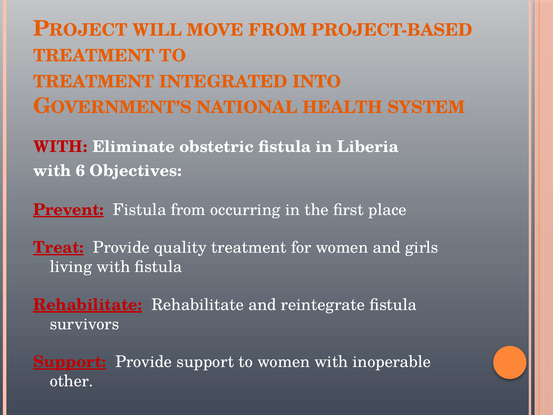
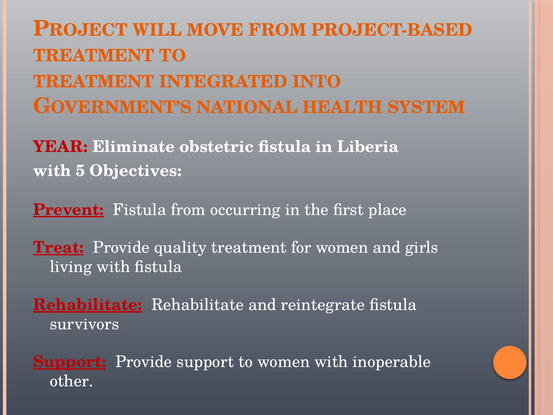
WITH: WITH -> YEAR (60, 147)
6: 6 -> 5 (80, 171)
